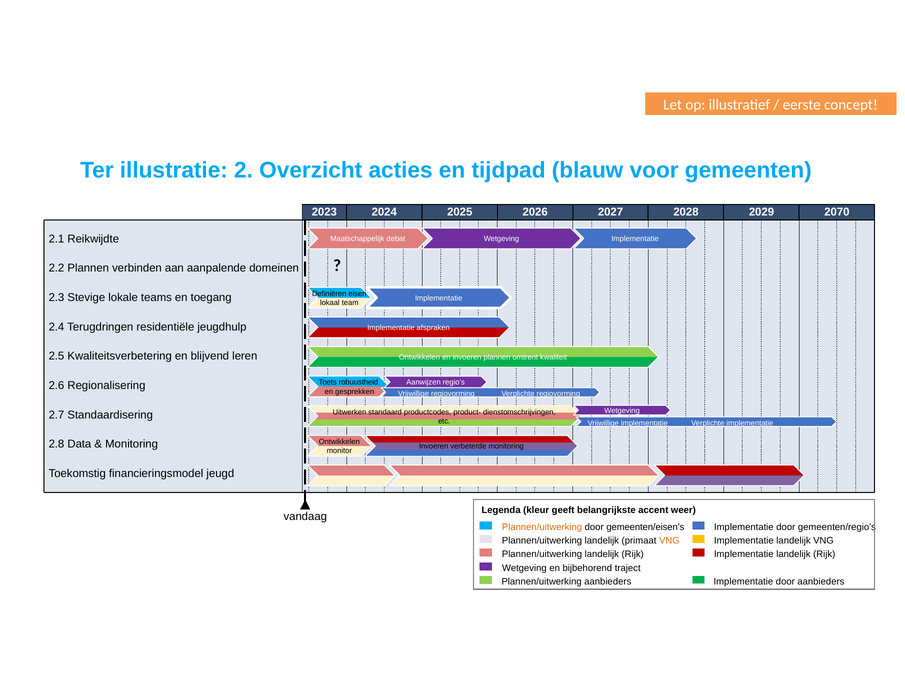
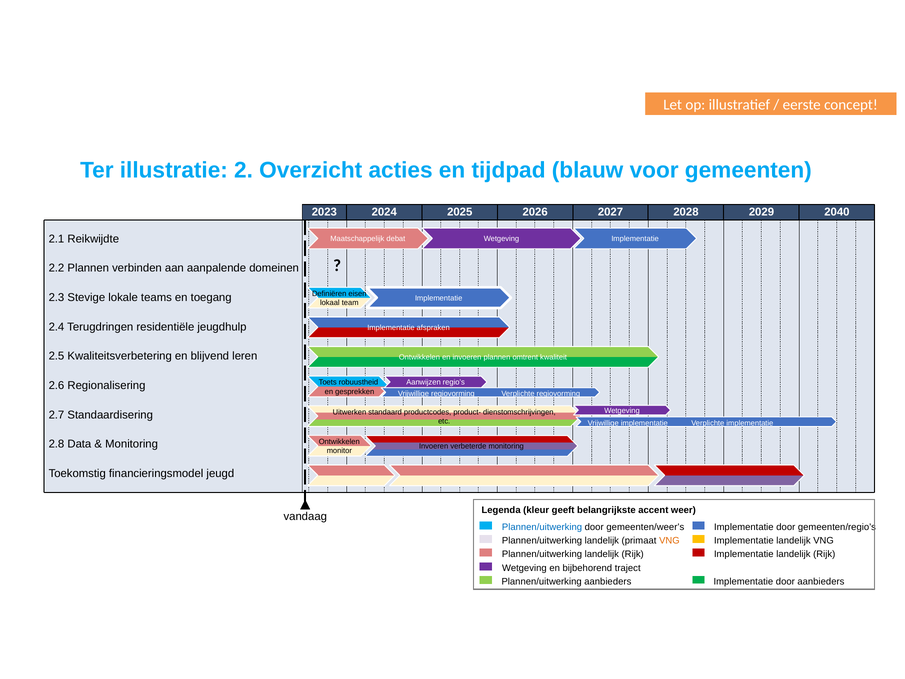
2070: 2070 -> 2040 (837, 212)
Plannen/uitwerking colour: orange -> blue (542, 527)
gemeenten/eisen’s: gemeenten/eisen’s -> gemeenten/weer’s (645, 527)
